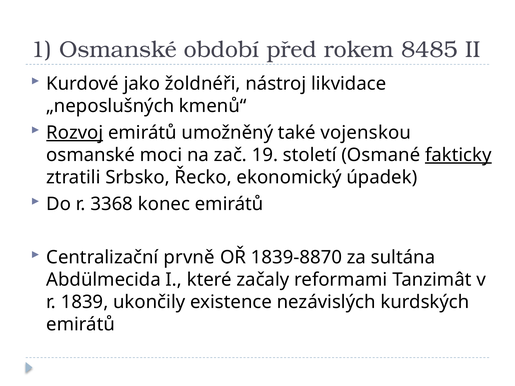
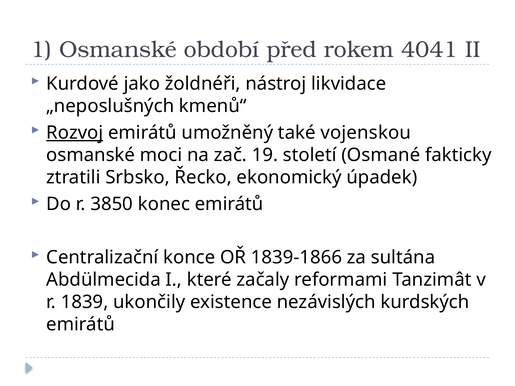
8485: 8485 -> 4041 (429, 50)
fakticky underline: present -> none (458, 155)
3368: 3368 -> 3850 (112, 204)
prvně: prvně -> konce (189, 257)
1839-8870: 1839-8870 -> 1839-1866 (296, 257)
